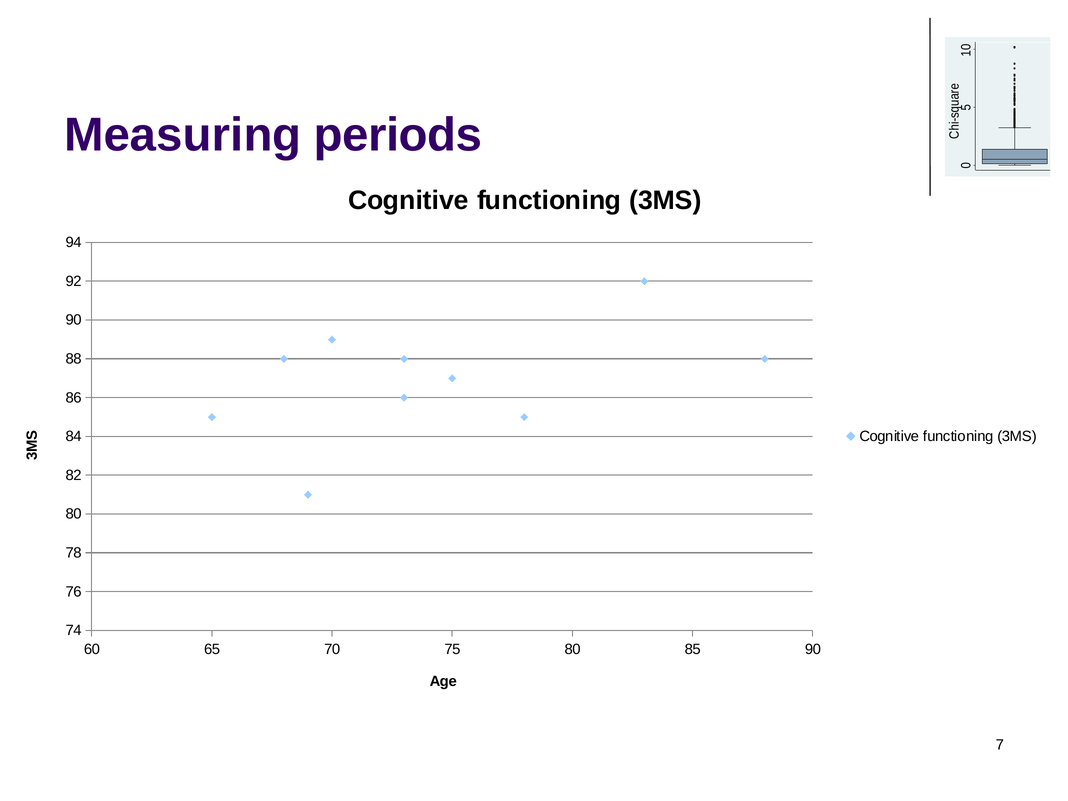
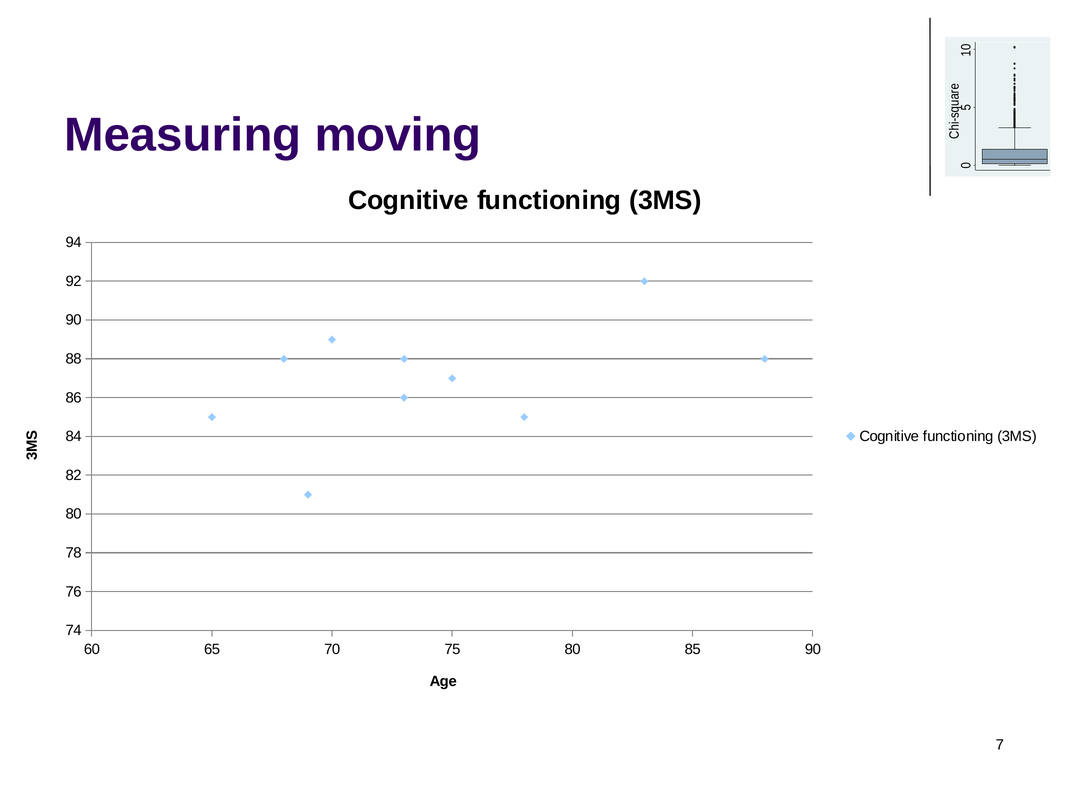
periods: periods -> moving (398, 135)
